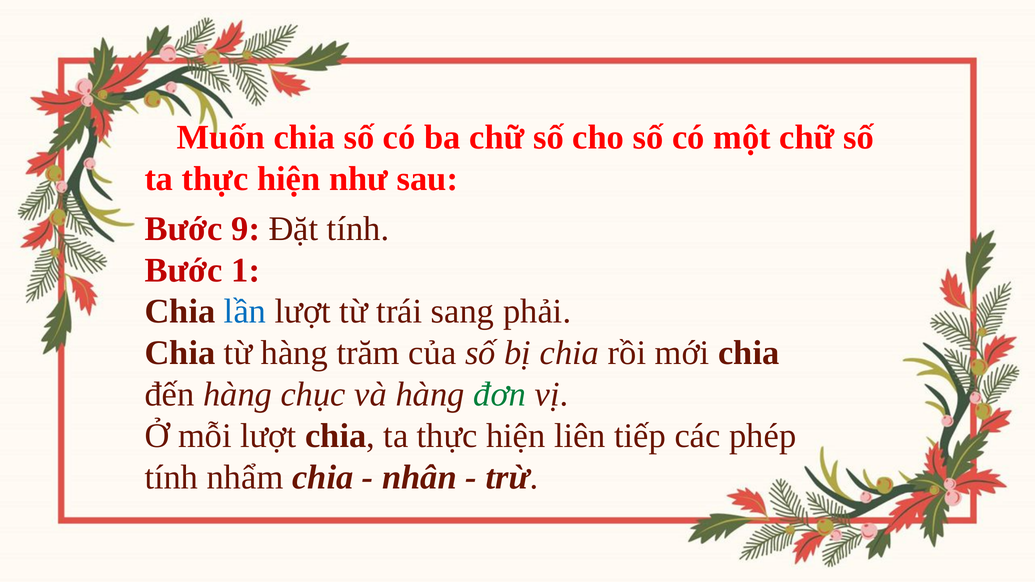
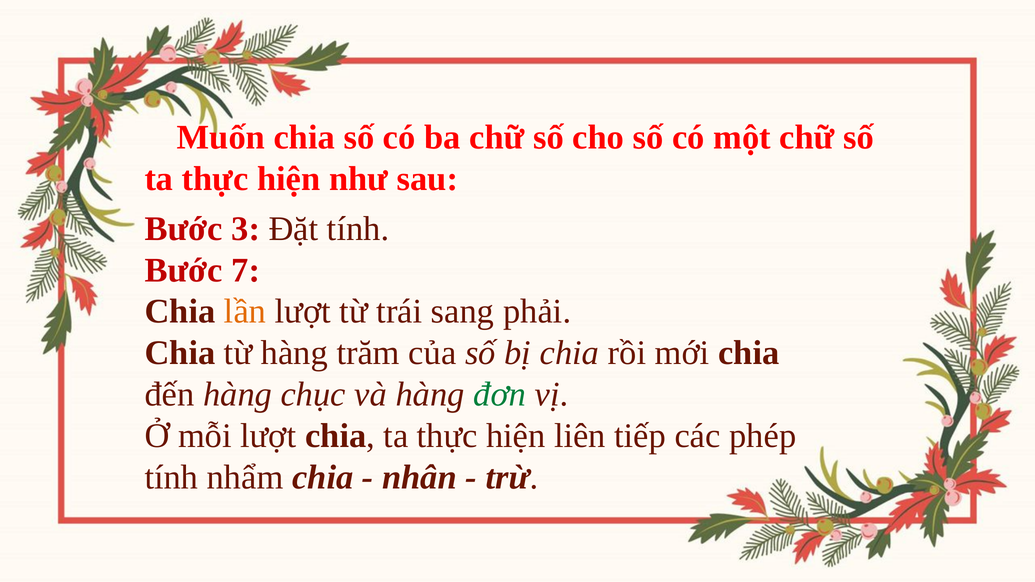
9: 9 -> 3 (246, 229)
1: 1 -> 7 (246, 270)
lần colour: blue -> orange (245, 312)
